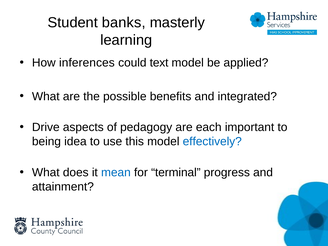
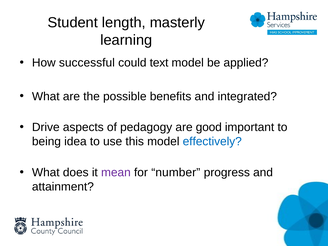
banks: banks -> length (124, 23)
inferences: inferences -> successful (87, 63)
each: each -> good (209, 127)
mean colour: blue -> purple (116, 172)
terminal: terminal -> number (176, 172)
